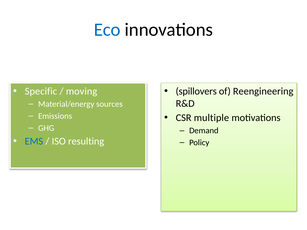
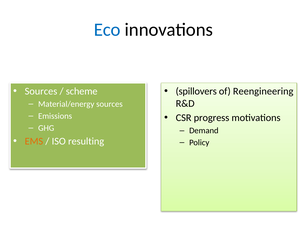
Specific: Specific -> Sources (41, 91)
moving: moving -> scheme (82, 91)
multiple: multiple -> progress (212, 118)
EMS colour: blue -> orange (34, 142)
